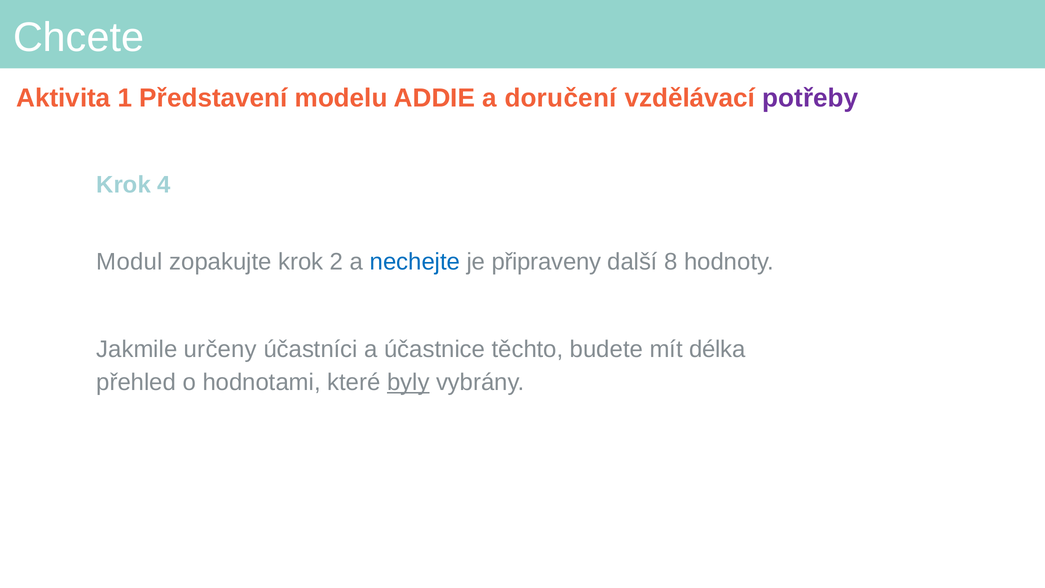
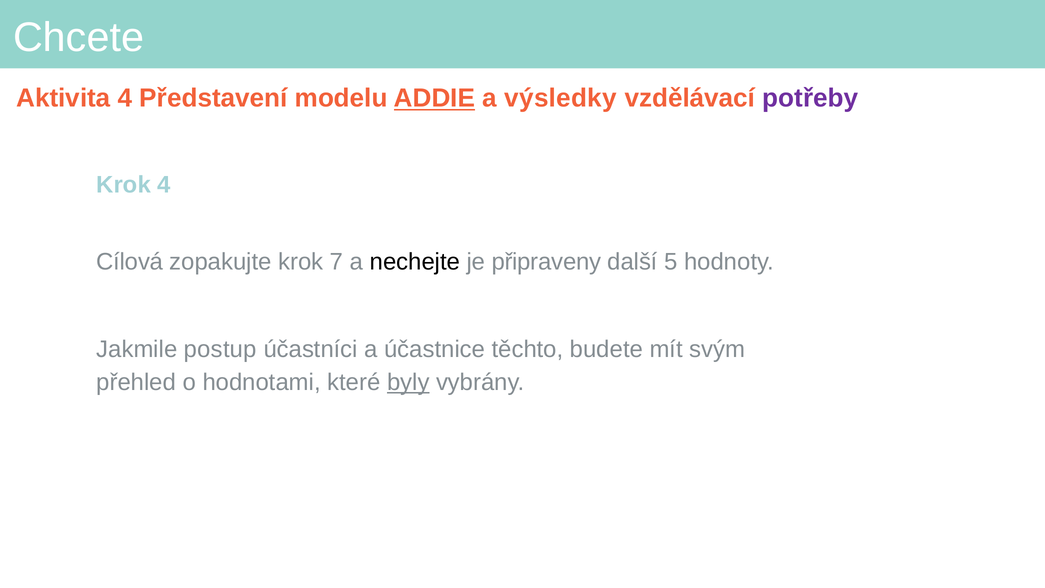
Aktivita 1: 1 -> 4 (125, 98)
ADDIE underline: none -> present (434, 98)
doručení: doručení -> výsledky (561, 98)
Modul: Modul -> Cílová (130, 262)
2: 2 -> 7 (337, 262)
nechejte colour: blue -> black (415, 262)
8: 8 -> 5 (671, 262)
určeny: určeny -> postup (220, 349)
délka: délka -> svým (717, 349)
